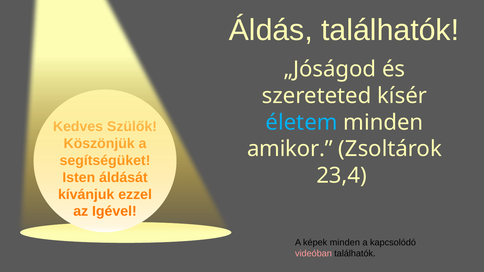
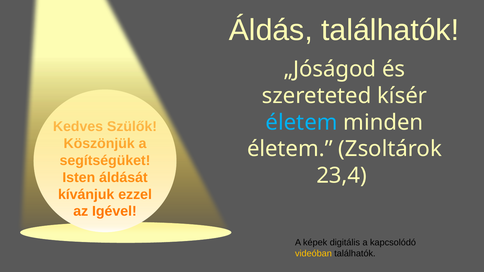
amikor: amikor -> életem (290, 149)
képek minden: minden -> digitális (345, 243)
videóban colour: pink -> yellow (313, 254)
